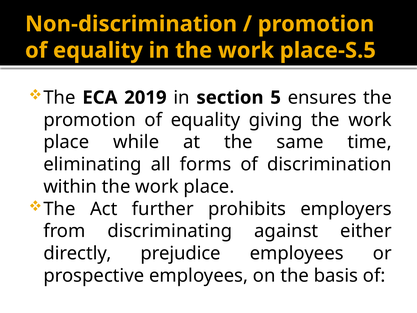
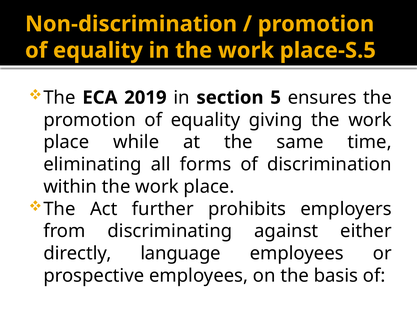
prejudice: prejudice -> language (181, 253)
